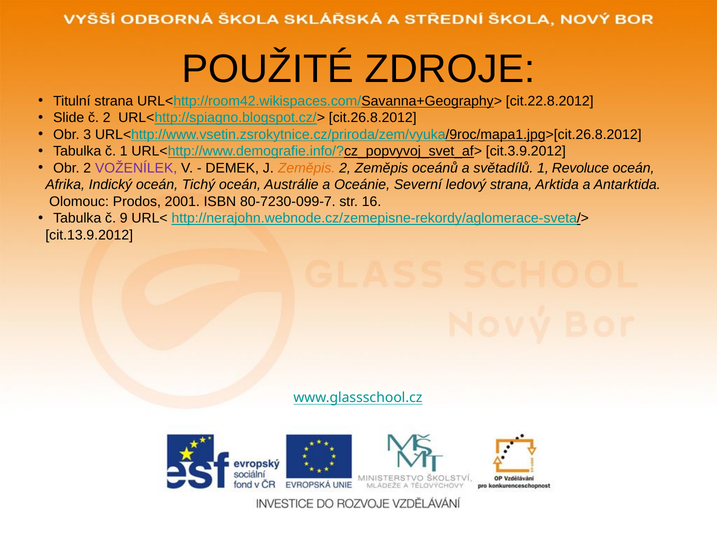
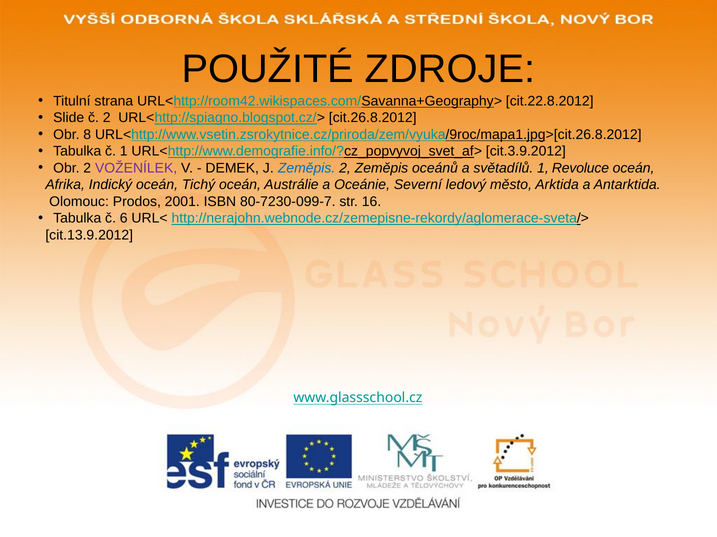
3: 3 -> 8 (87, 135)
Zeměpis colour: orange -> blue (307, 168)
ledový strana: strana -> město (511, 185)
9: 9 -> 6 (124, 219)
